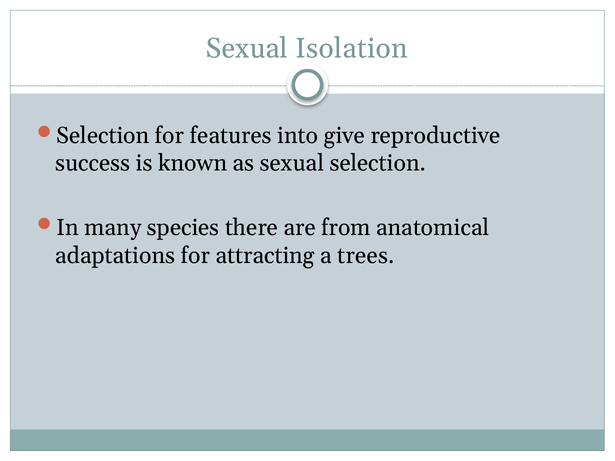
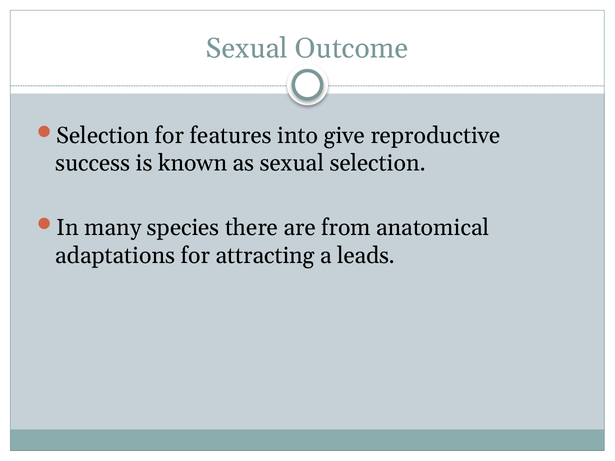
Isolation: Isolation -> Outcome (352, 48)
trees: trees -> leads (366, 256)
